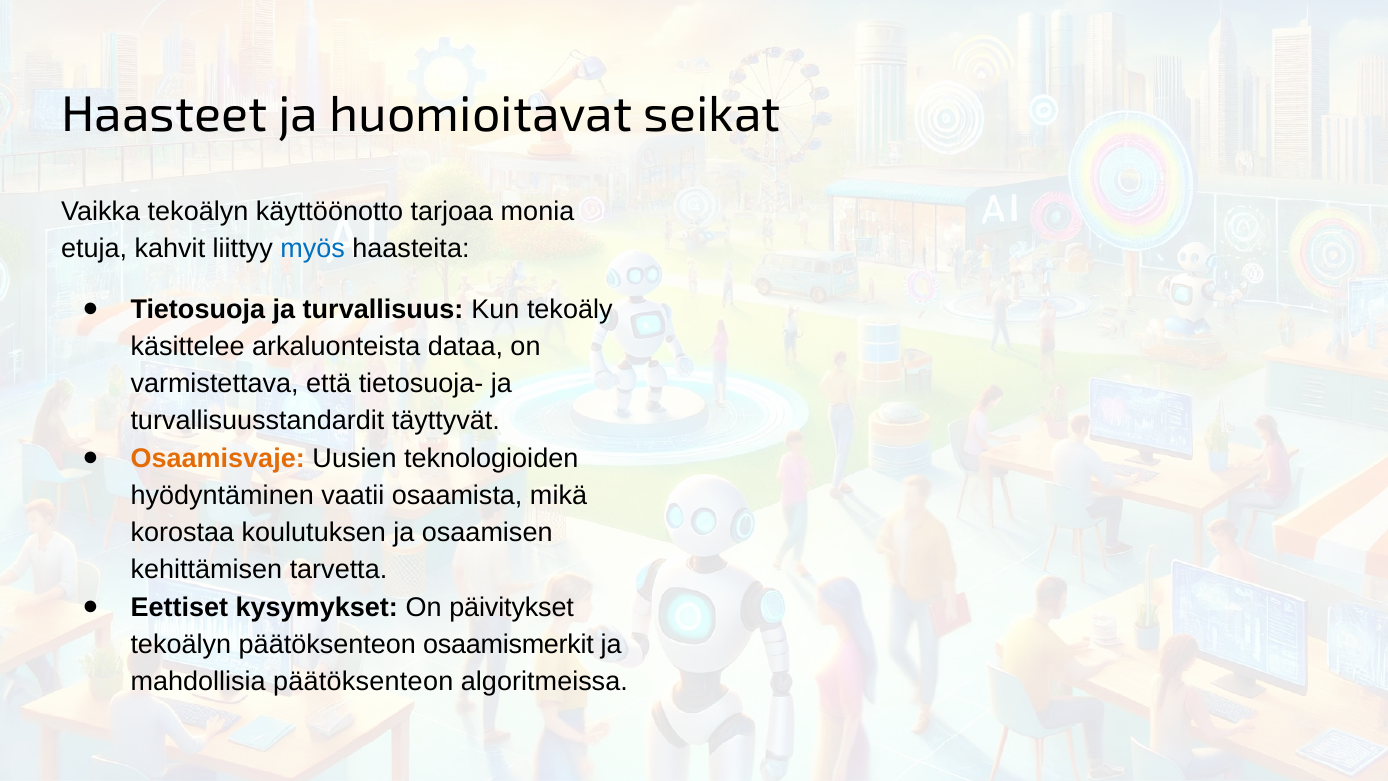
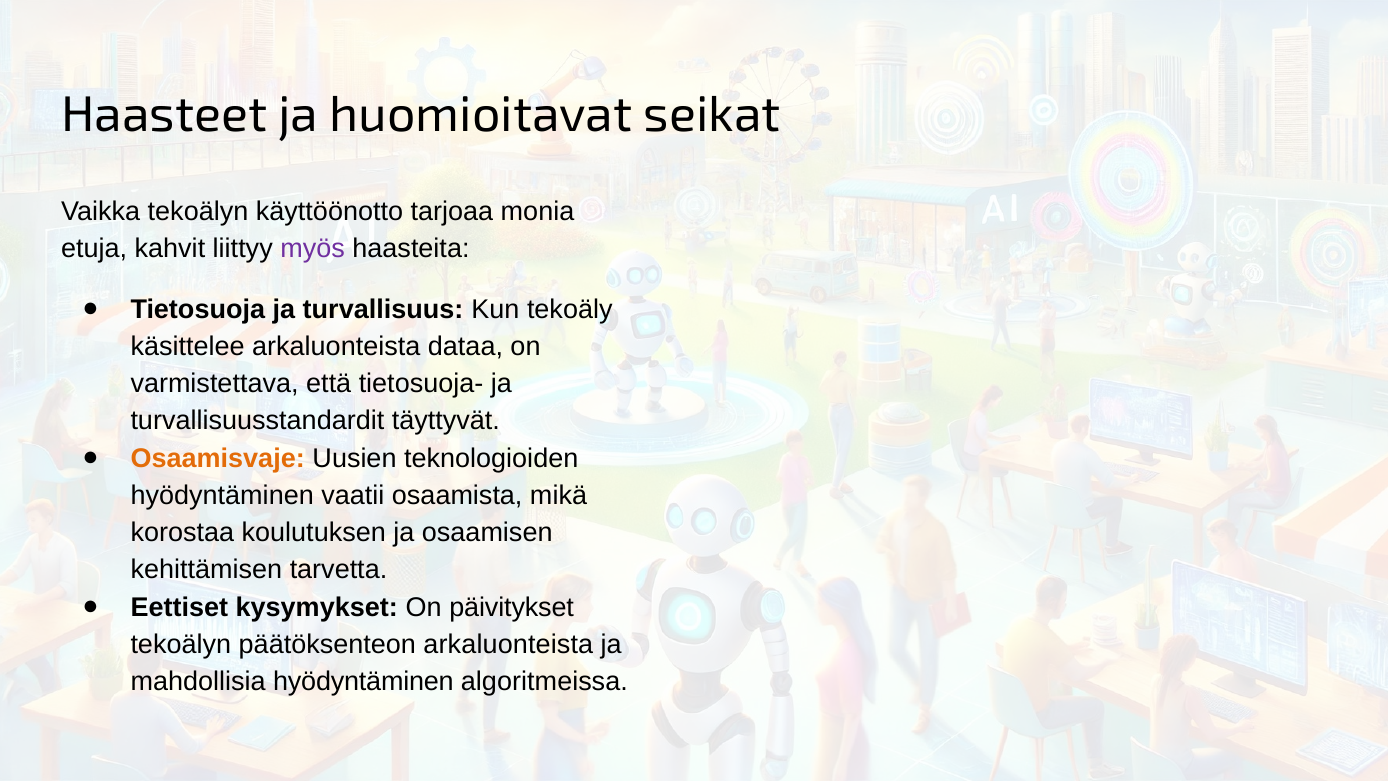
myös colour: blue -> purple (313, 249)
päätöksenteon osaamismerkit: osaamismerkit -> arkaluonteista (508, 644)
mahdollisia päätöksenteon: päätöksenteon -> hyödyntäminen (363, 681)
